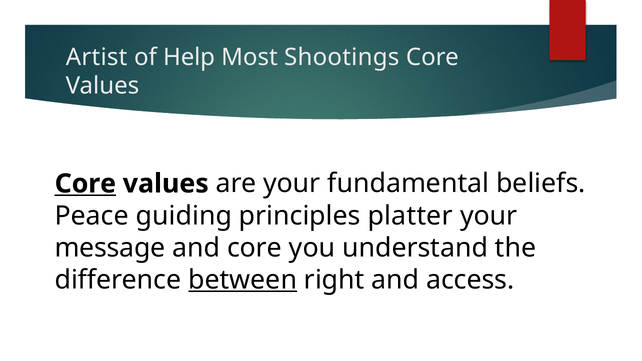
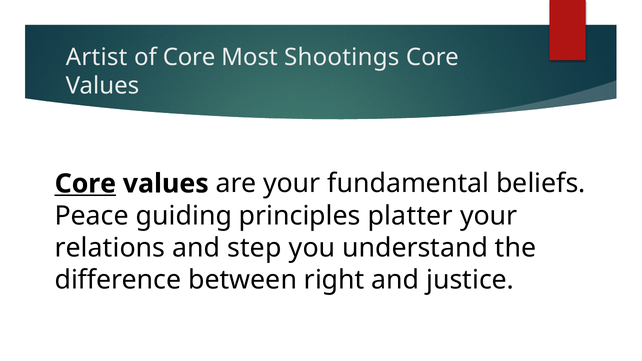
of Help: Help -> Core (189, 57)
message: message -> relations (110, 248)
and core: core -> step (254, 248)
between underline: present -> none (243, 280)
access: access -> justice (470, 280)
